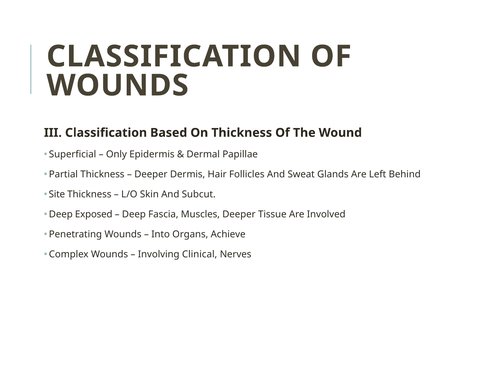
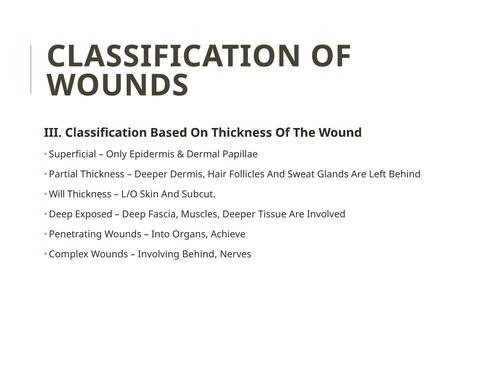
Site: Site -> Will (57, 194)
Involving Clinical: Clinical -> Behind (200, 254)
